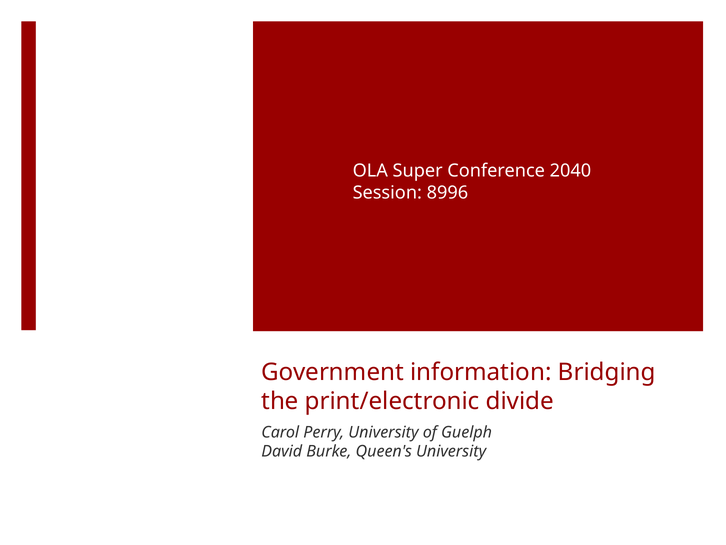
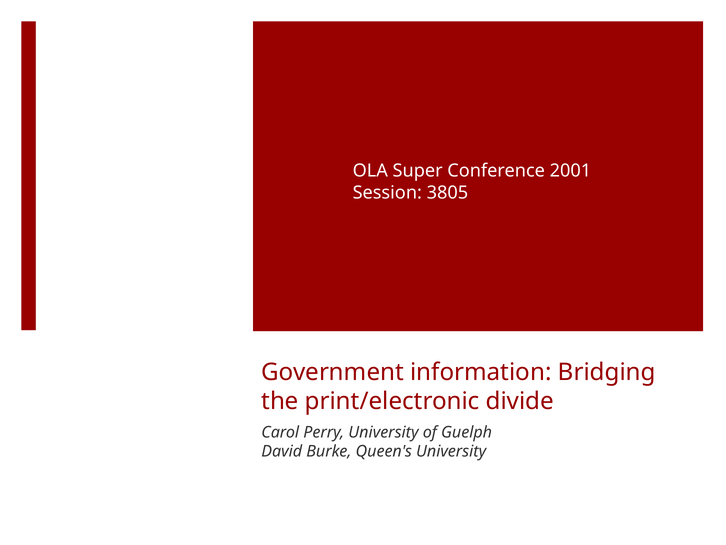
2040: 2040 -> 2001 (570, 171)
8996: 8996 -> 3805 (447, 192)
